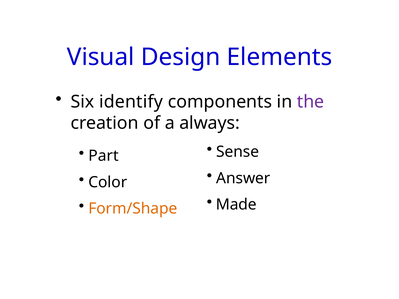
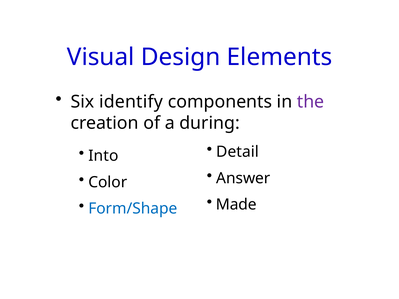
always: always -> during (210, 123)
Sense: Sense -> Detail (238, 152)
Part: Part -> Into (103, 156)
Form/Shape colour: orange -> blue (133, 209)
